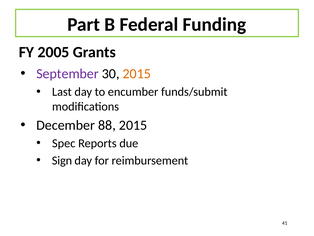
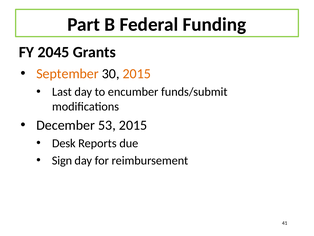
2005: 2005 -> 2045 (54, 52)
September colour: purple -> orange (68, 74)
88: 88 -> 53 (107, 125)
Spec: Spec -> Desk (64, 143)
